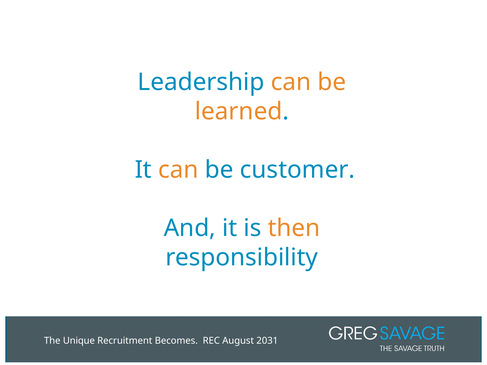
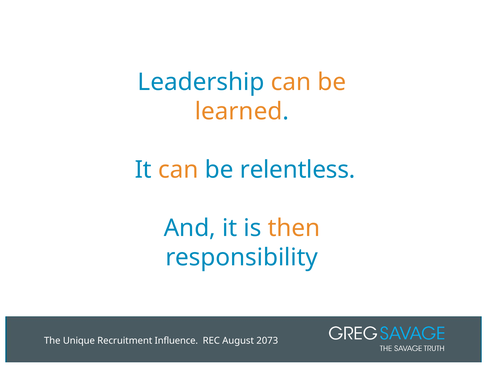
customer: customer -> relentless (298, 170)
Becomes: Becomes -> Influence (176, 341)
2031: 2031 -> 2073 (267, 341)
